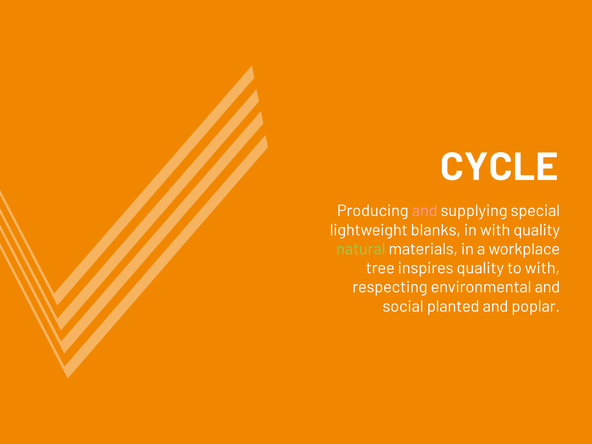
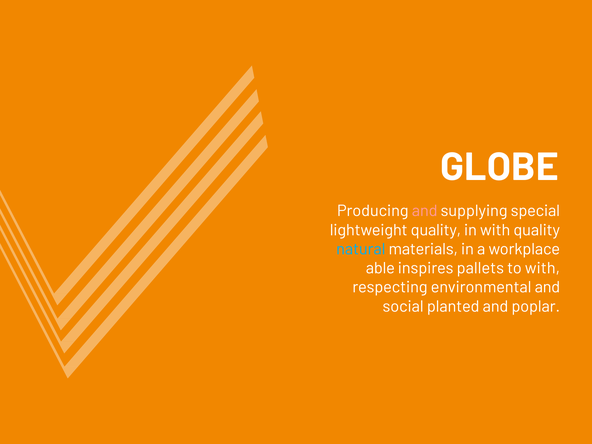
CYCLE: CYCLE -> GLOBE (499, 167)
lightweight blanks: blanks -> quality (436, 230)
natural colour: light green -> light blue (361, 249)
tree: tree -> able (380, 268)
inspires quality: quality -> pallets (480, 268)
